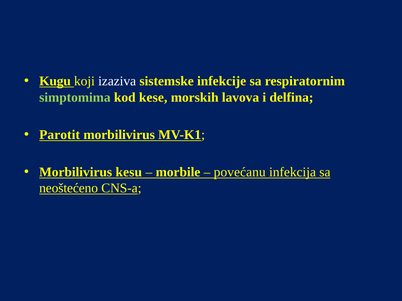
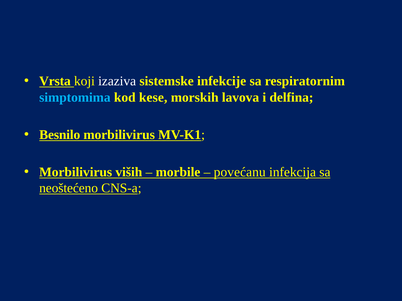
Kugu: Kugu -> Vrsta (55, 81)
simptomima colour: light green -> light blue (75, 97)
Parotit: Parotit -> Besnilo (60, 135)
kesu: kesu -> viših (129, 172)
